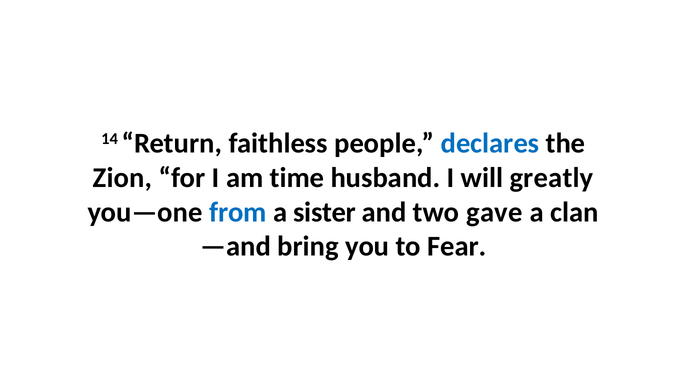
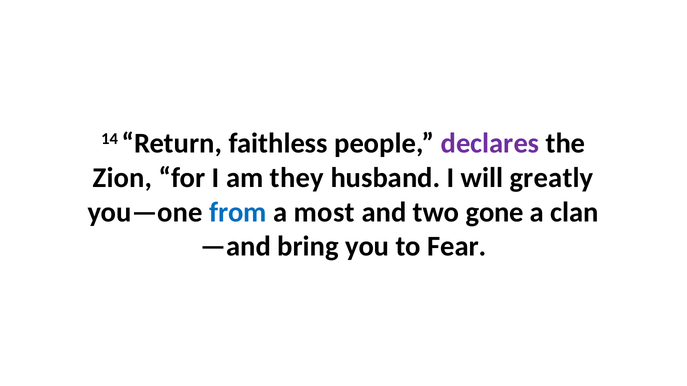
declares colour: blue -> purple (490, 144)
time: time -> they (297, 178)
sister: sister -> most (324, 212)
gave: gave -> gone (495, 212)
